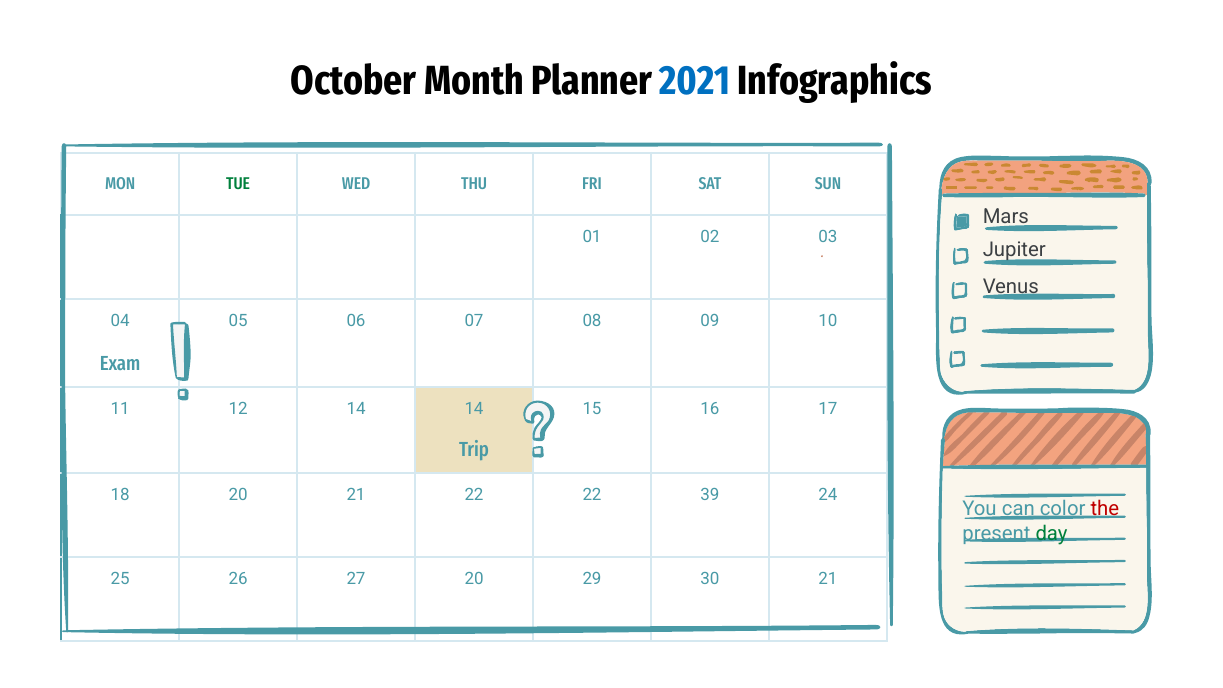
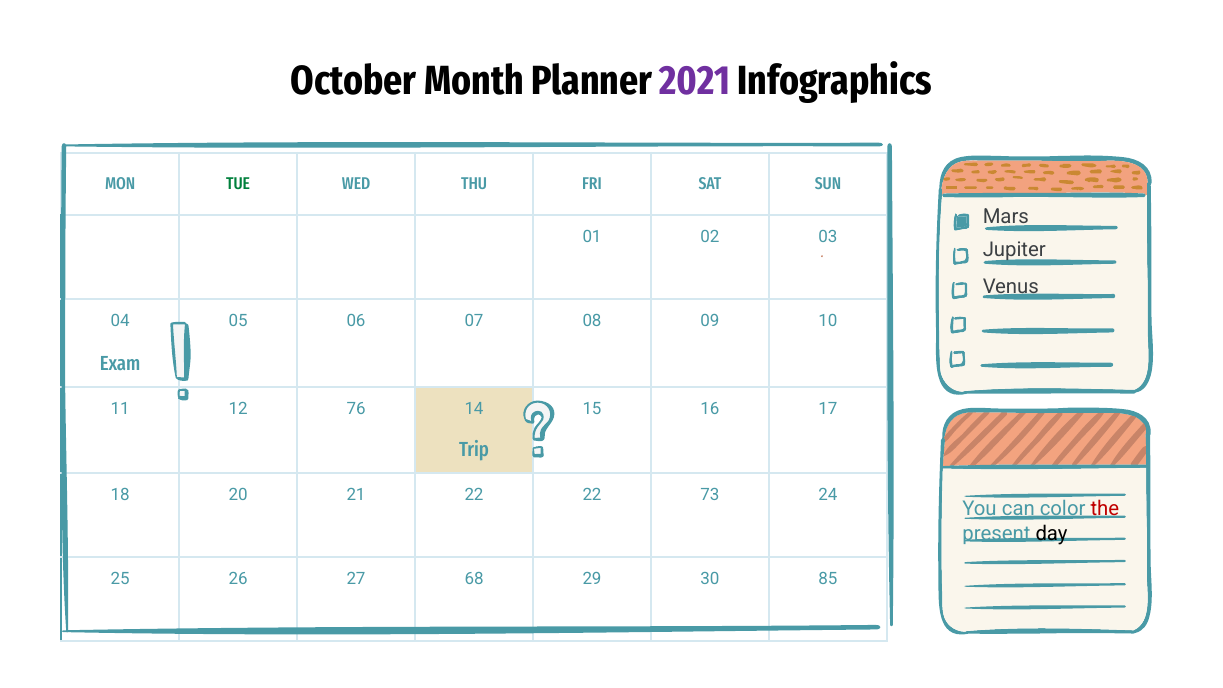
2021 colour: blue -> purple (695, 81)
12 14: 14 -> 76 (356, 409)
39: 39 -> 73 (710, 495)
day colour: green -> black (1052, 533)
27 20: 20 -> 68 (474, 579)
30 21: 21 -> 85 (828, 579)
